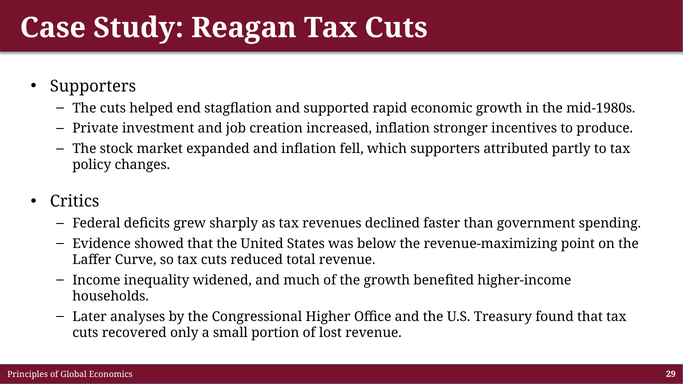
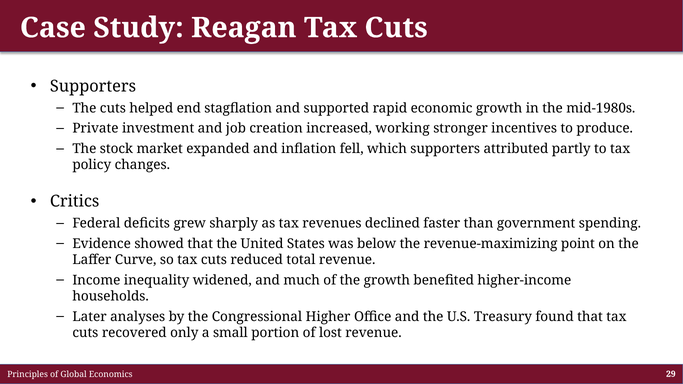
increased inflation: inflation -> working (403, 129)
